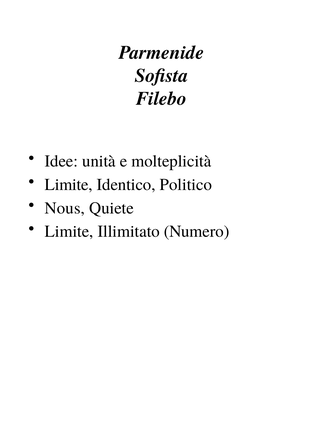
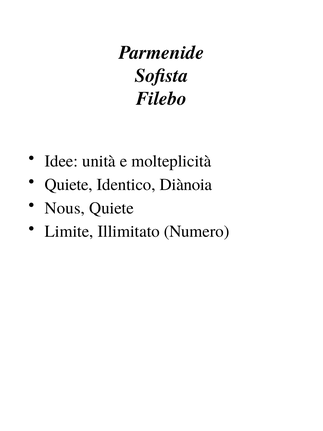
Limite: Limite -> Quiete (69, 184)
Politico: Politico -> Diànoia (186, 184)
